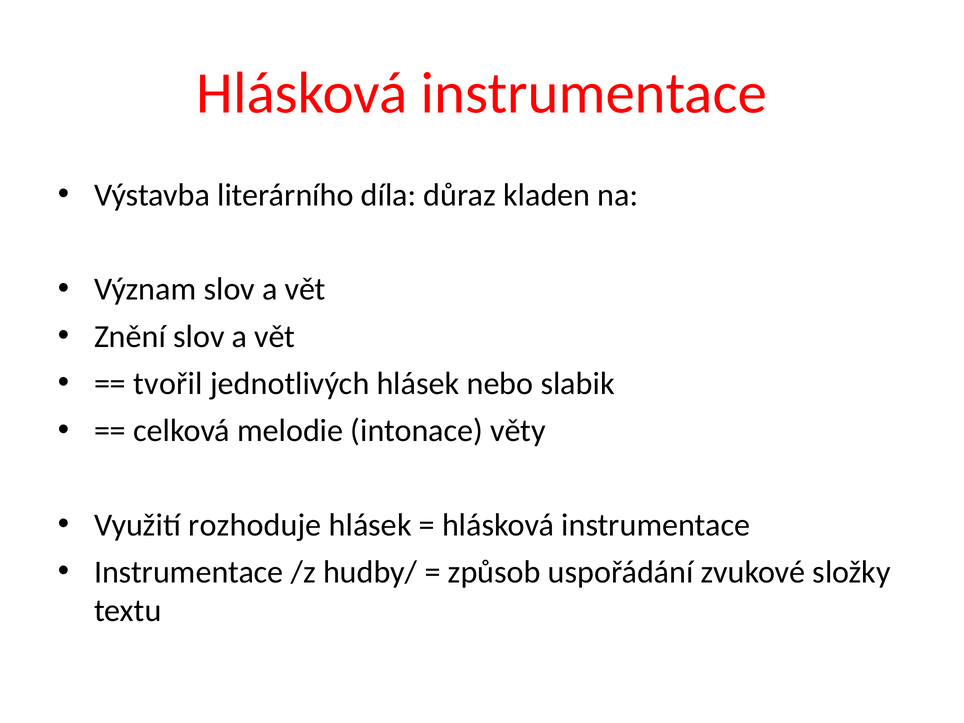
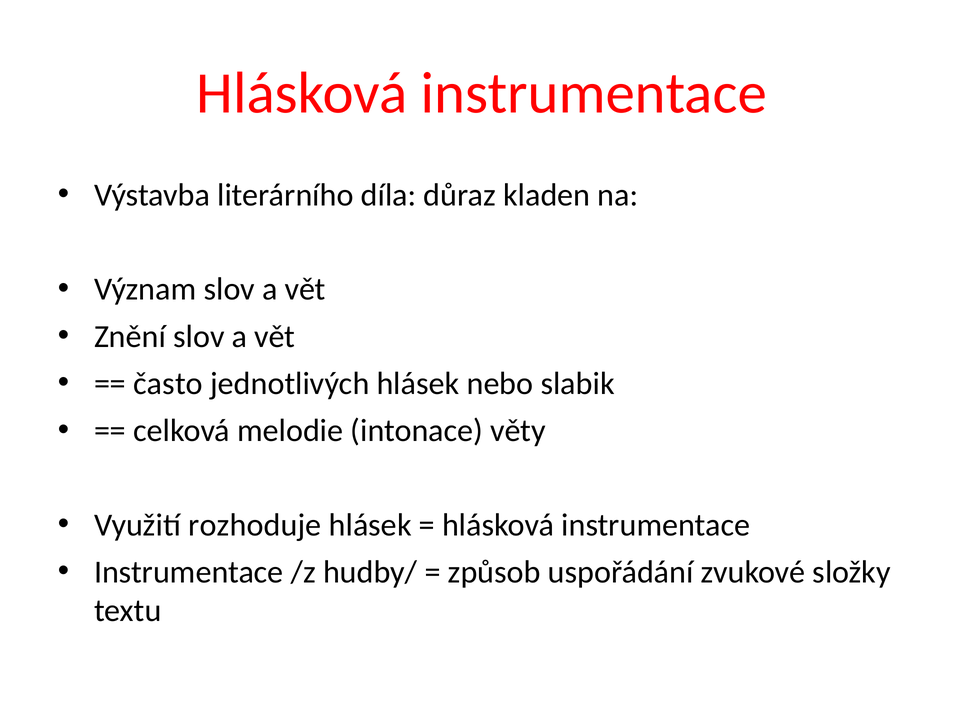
tvořil: tvořil -> často (168, 384)
